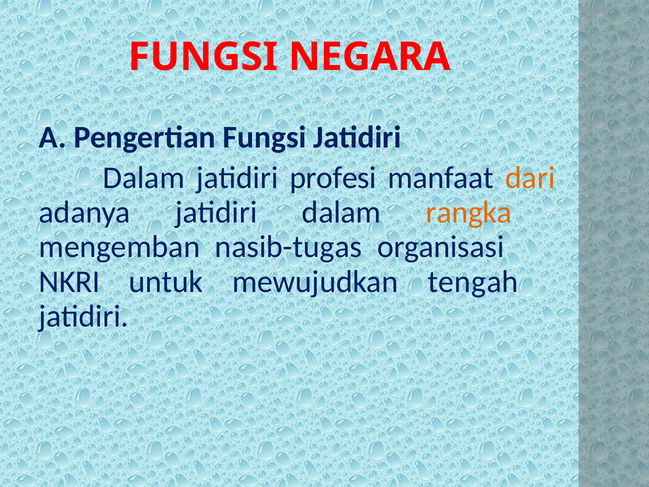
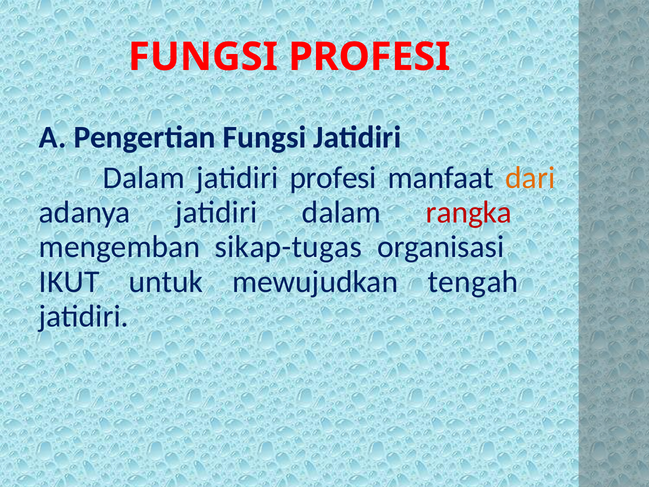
FUNGSI NEGARA: NEGARA -> PROFESI (369, 57)
rangka colour: orange -> red (469, 212)
nasib-tugas: nasib-tugas -> sikap-tugas (288, 247)
NKRI: NKRI -> IKUT (69, 282)
